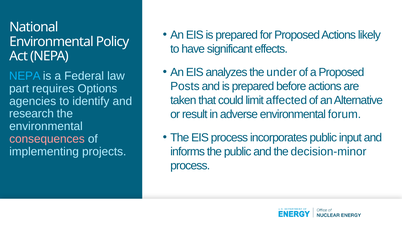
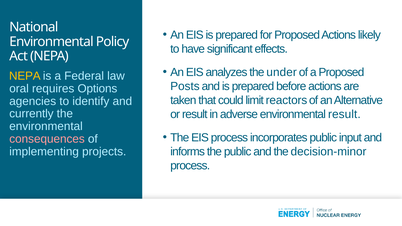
NEPA colour: light blue -> yellow (25, 76)
part: part -> oral (19, 89)
affected: affected -> reactors (286, 100)
research: research -> currently (31, 114)
environmental forum: forum -> result (344, 114)
